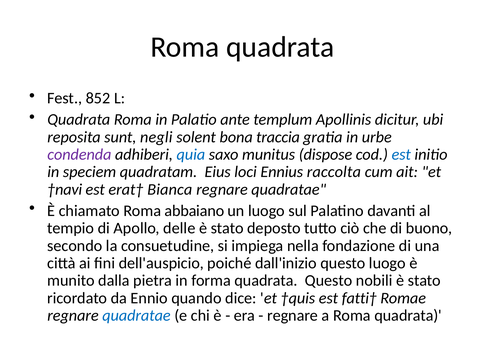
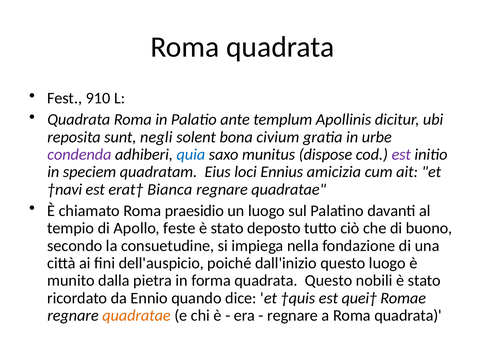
852: 852 -> 910 (98, 98)
traccia: traccia -> civium (278, 137)
est colour: blue -> purple (401, 154)
raccolta: raccolta -> amicizia (334, 172)
abbaiano: abbaiano -> praesidio (194, 211)
delle: delle -> feste (179, 228)
fatti†: fatti† -> quei† (359, 298)
quadratae colour: blue -> orange (136, 315)
